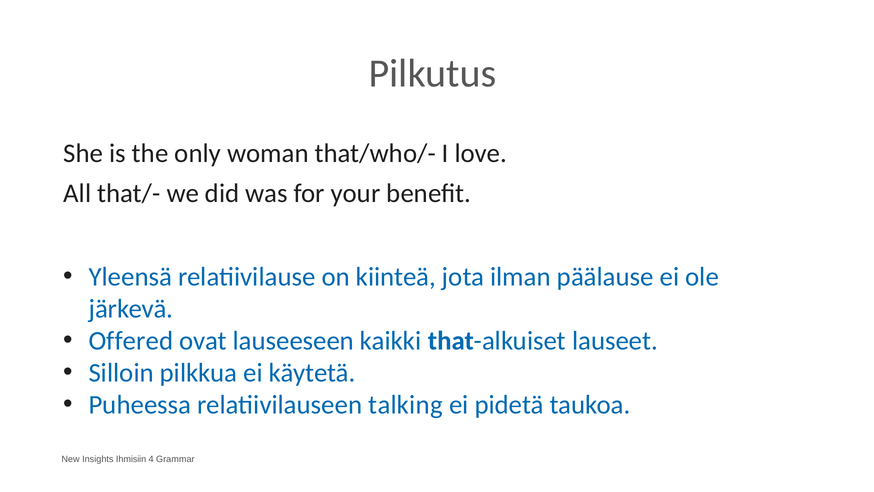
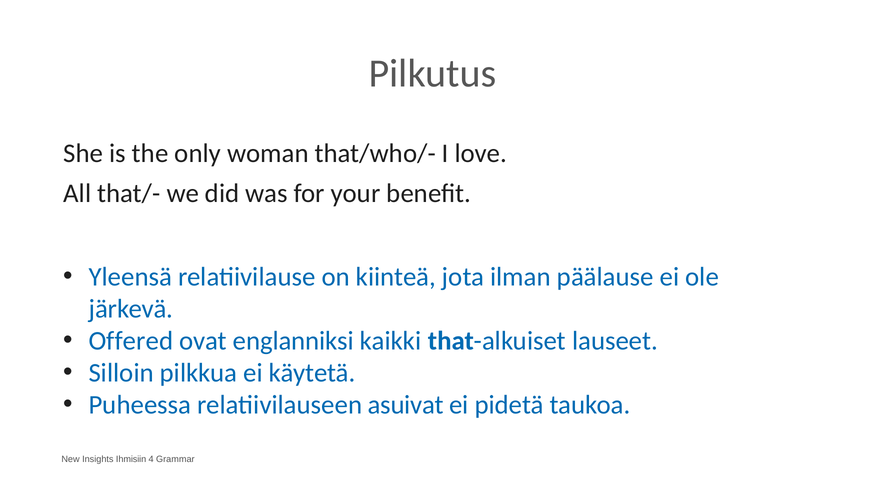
lauseeseen: lauseeseen -> englanniksi (293, 341)
talking: talking -> asuivat (406, 404)
